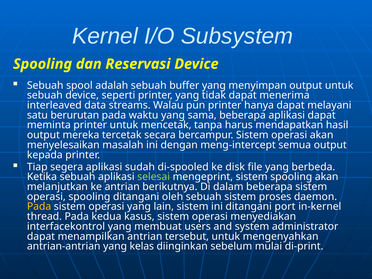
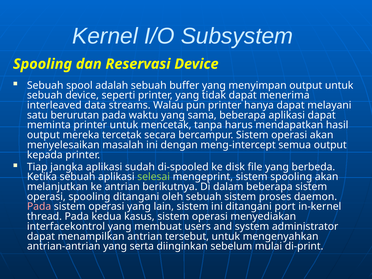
segera: segera -> jangka (67, 167)
Pada colour: yellow -> pink (39, 207)
kelas: kelas -> serta (142, 246)
